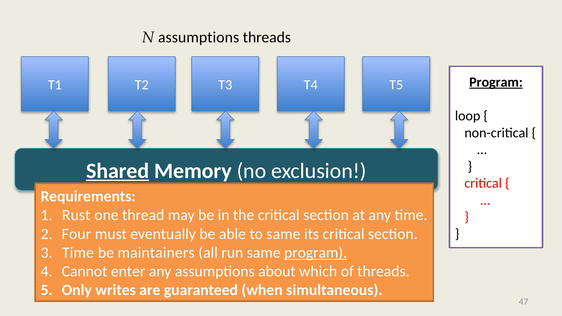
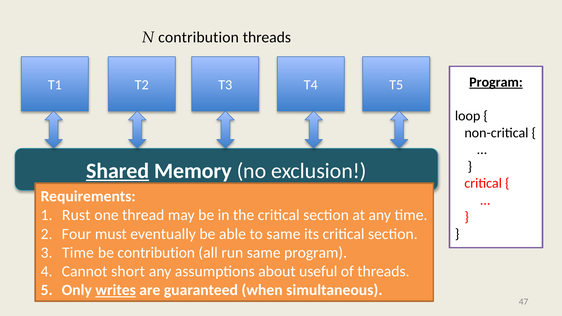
N assumptions: assumptions -> contribution (199, 37)
be maintainers: maintainers -> contribution (156, 253)
program underline: present -> none (316, 253)
enter: enter -> short (128, 271)
which: which -> useful (318, 271)
writes underline: none -> present (116, 290)
